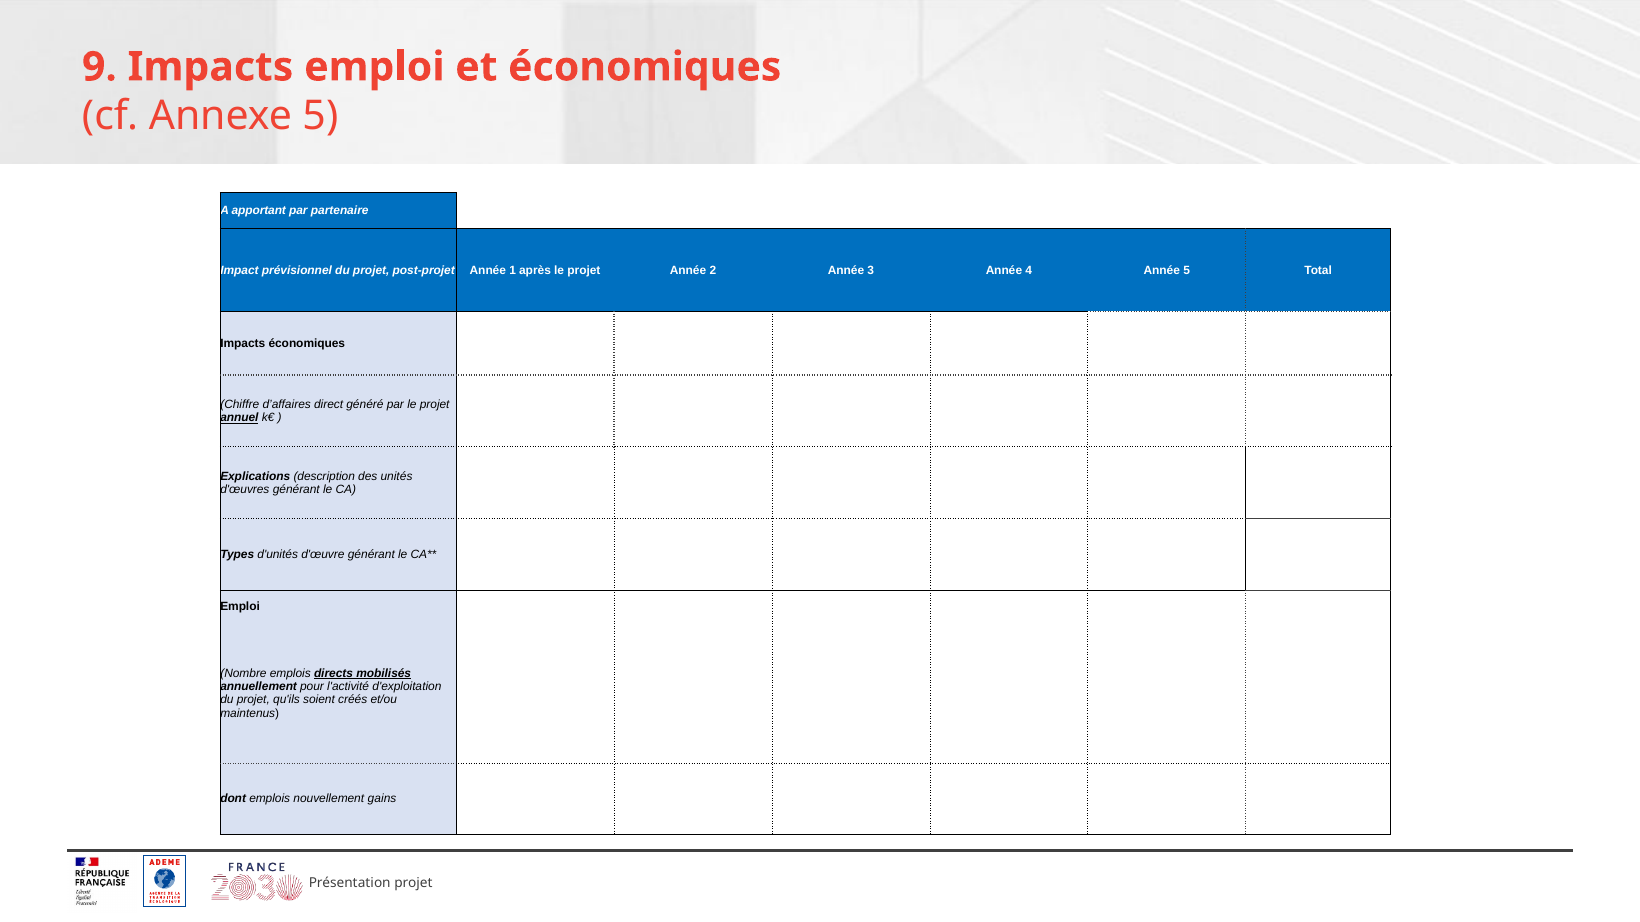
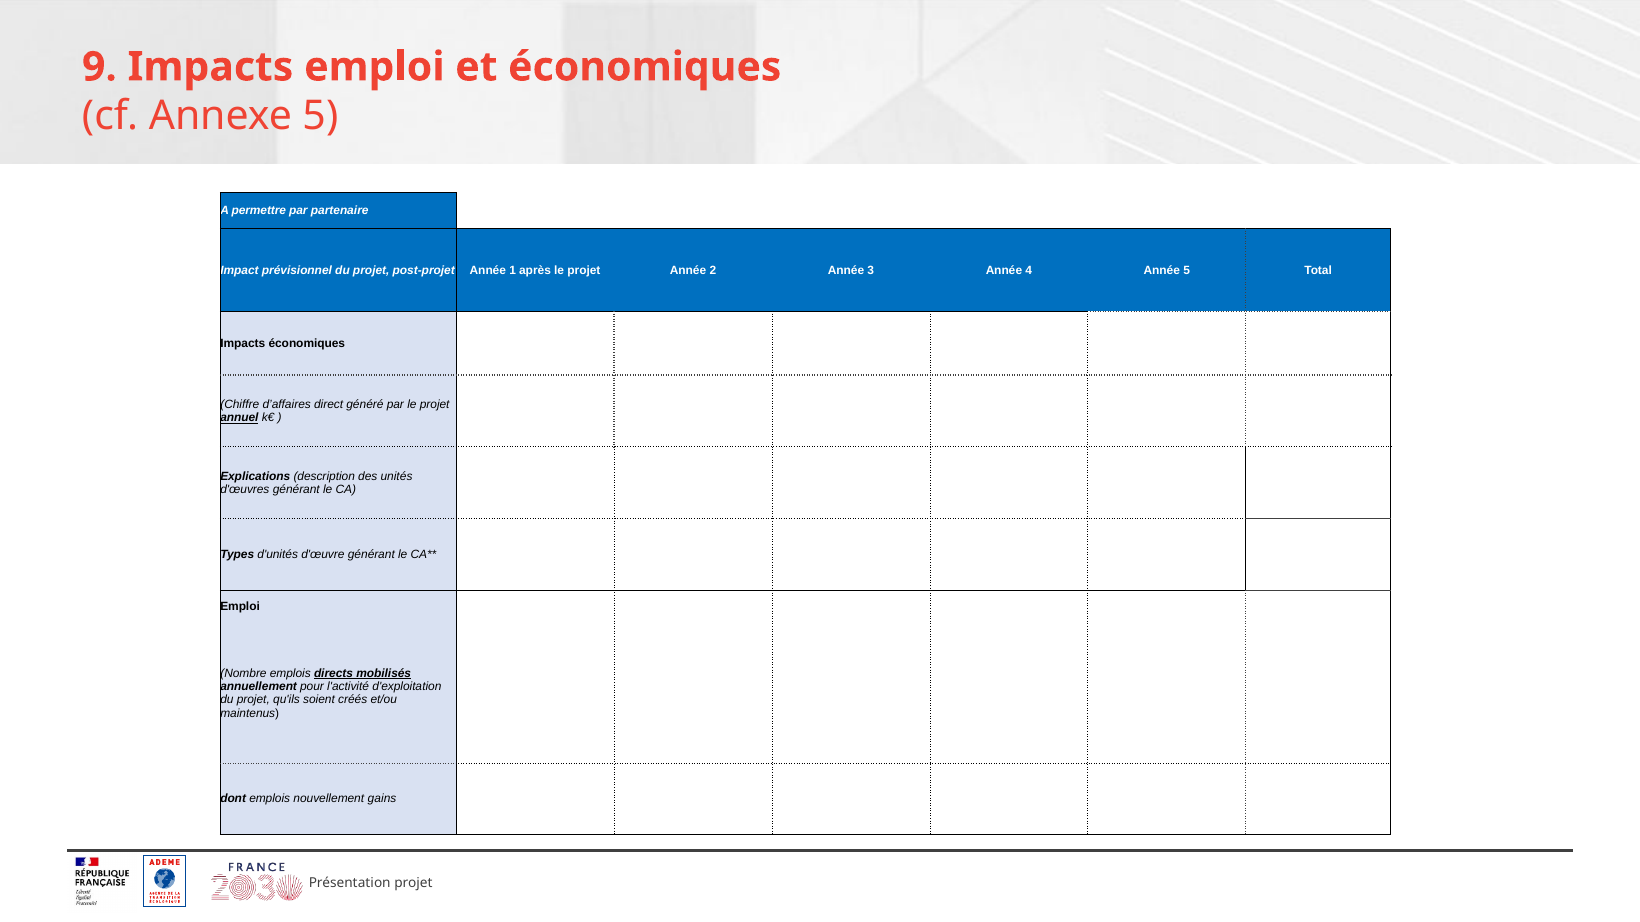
apportant: apportant -> permettre (259, 211)
